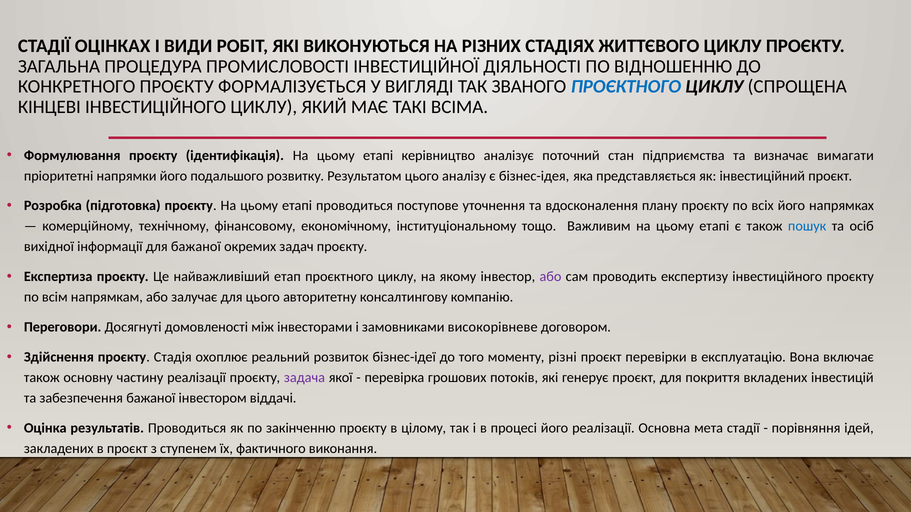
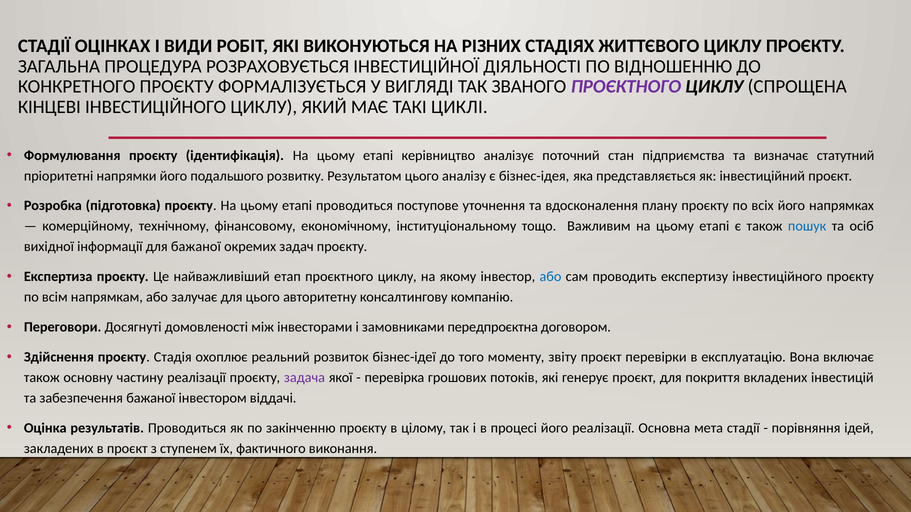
ПРОМИСЛОВОСТІ: ПРОМИСЛОВОСТІ -> РОЗРАХОВУЄТЬСЯ (278, 66)
ПРОЄКТНОГО colour: blue -> purple (626, 87)
ВСІМА: ВСІМА -> ЦИКЛІ (459, 107)
вимагати: вимагати -> статутний (846, 155)
або colour: purple -> blue (551, 277)
високорівневе: високорівневе -> передпроєктна (493, 327)
різні: різні -> звіту (563, 357)
